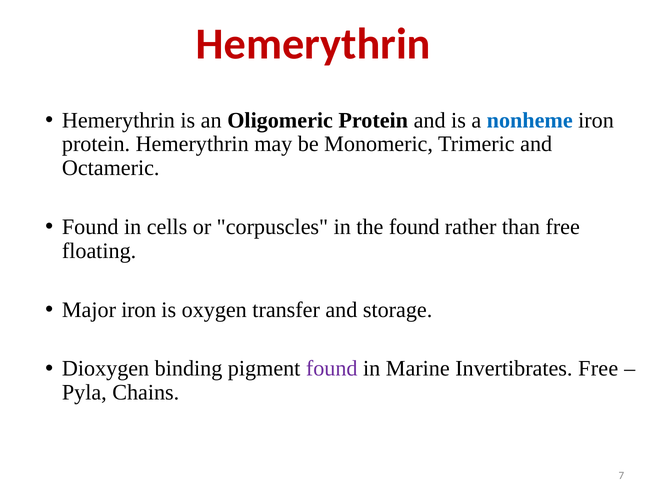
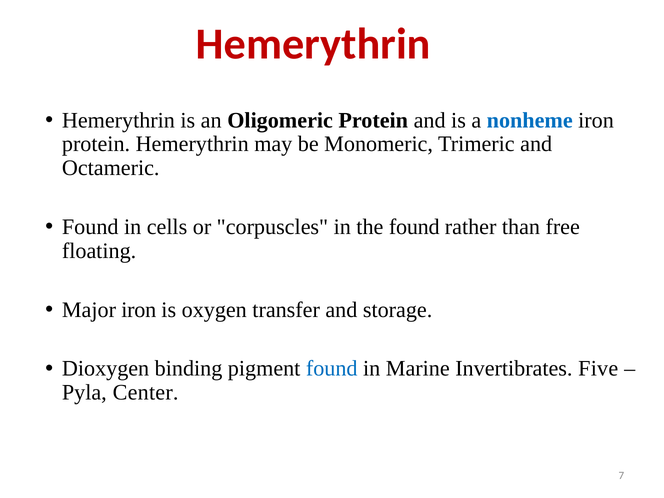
found colour: purple -> blue (332, 369)
Invertibrates Free: Free -> Five (598, 369)
Chains: Chains -> Center (146, 392)
